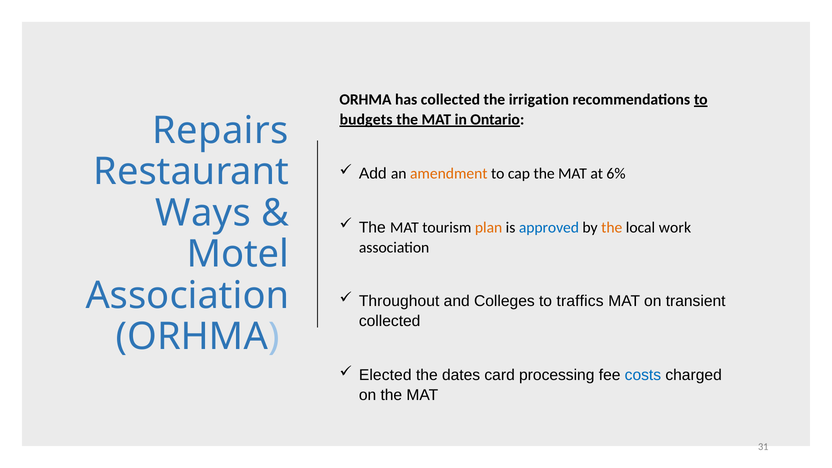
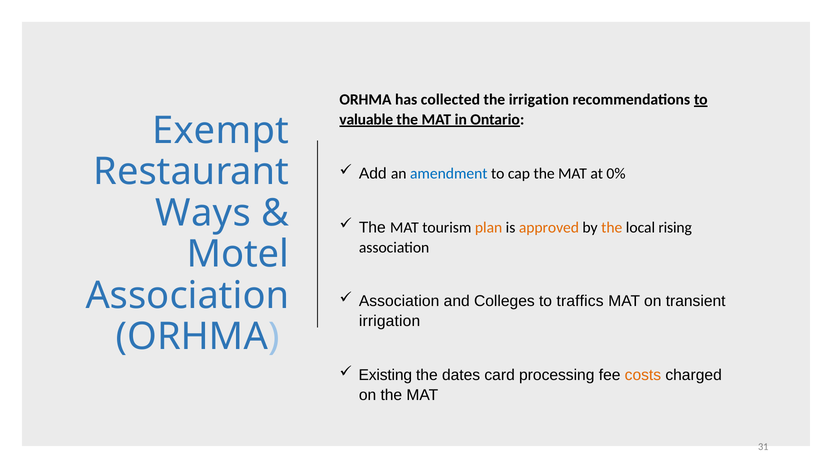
budgets: budgets -> valuable (366, 120)
Repairs: Repairs -> Exempt (221, 131)
amendment colour: orange -> blue (449, 173)
6%: 6% -> 0% (616, 173)
approved colour: blue -> orange (549, 227)
work: work -> rising (675, 227)
Throughout: Throughout -> Association (399, 301)
collected: collected -> irrigation (390, 321)
Elected: Elected -> Existing (385, 375)
costs colour: blue -> orange (643, 375)
